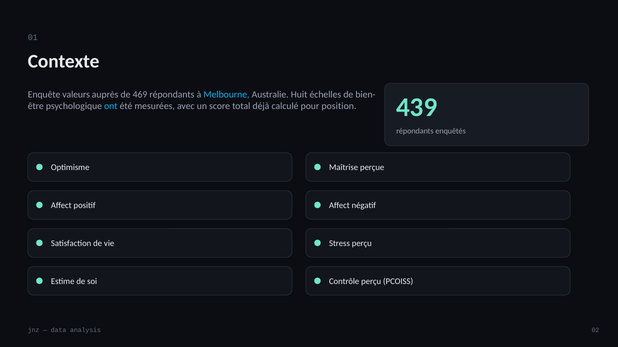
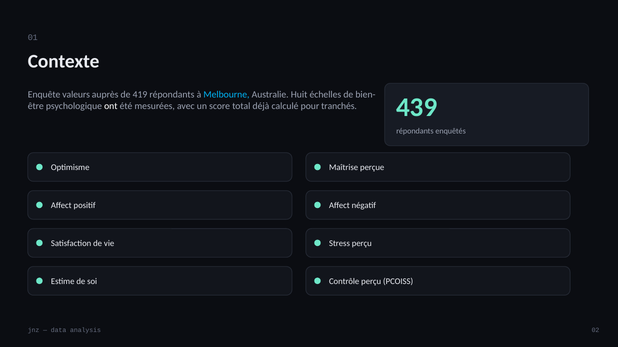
469: 469 -> 419 (140, 95)
ont colour: light blue -> white (111, 106)
position: position -> tranchés (339, 106)
